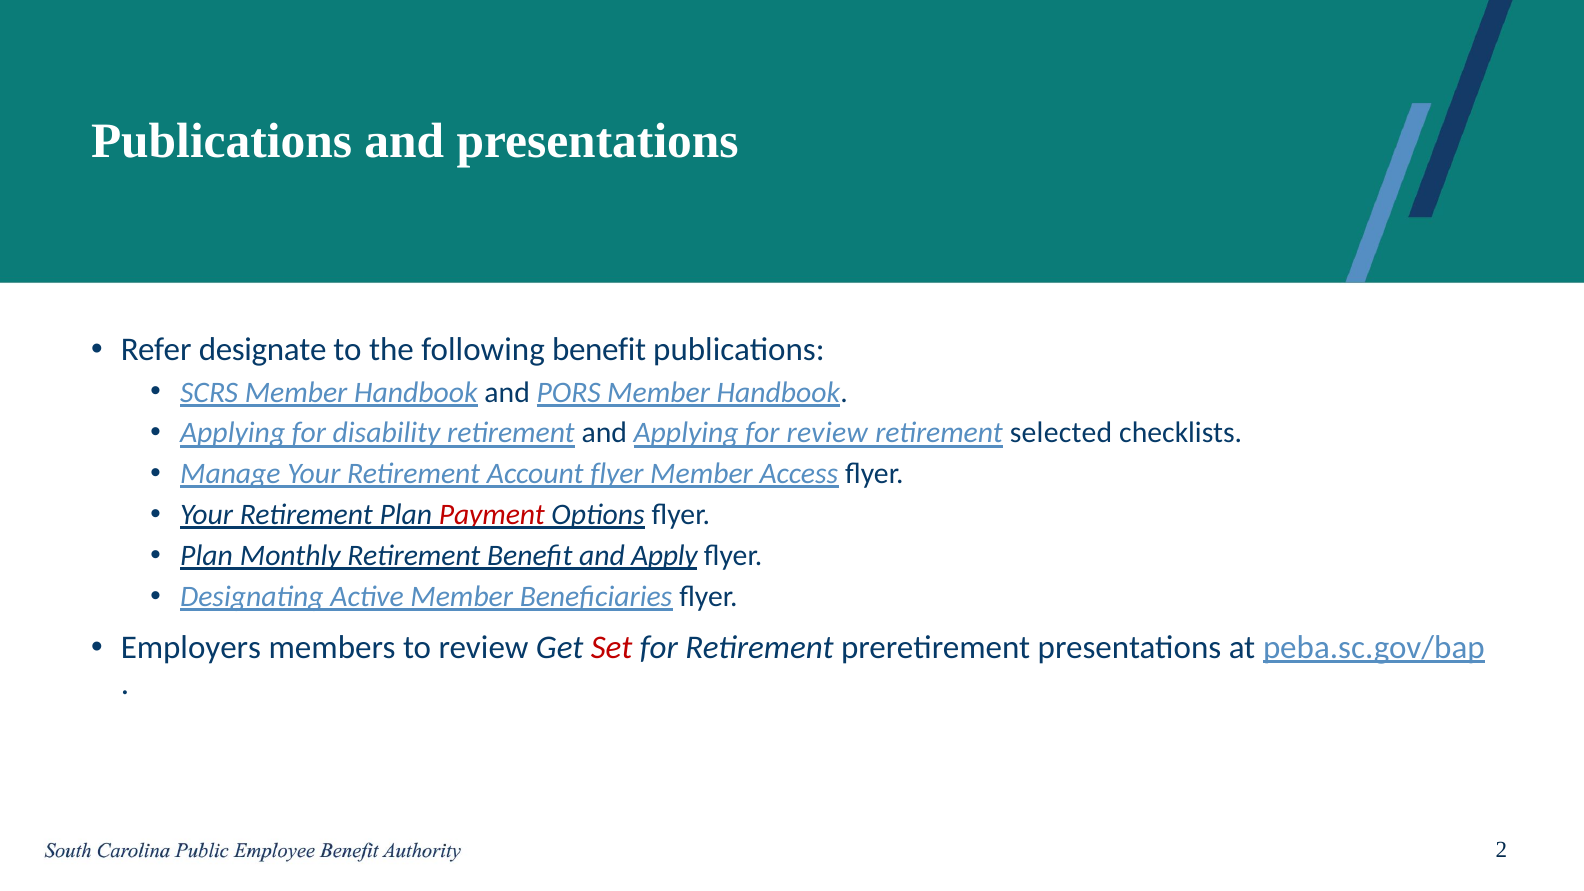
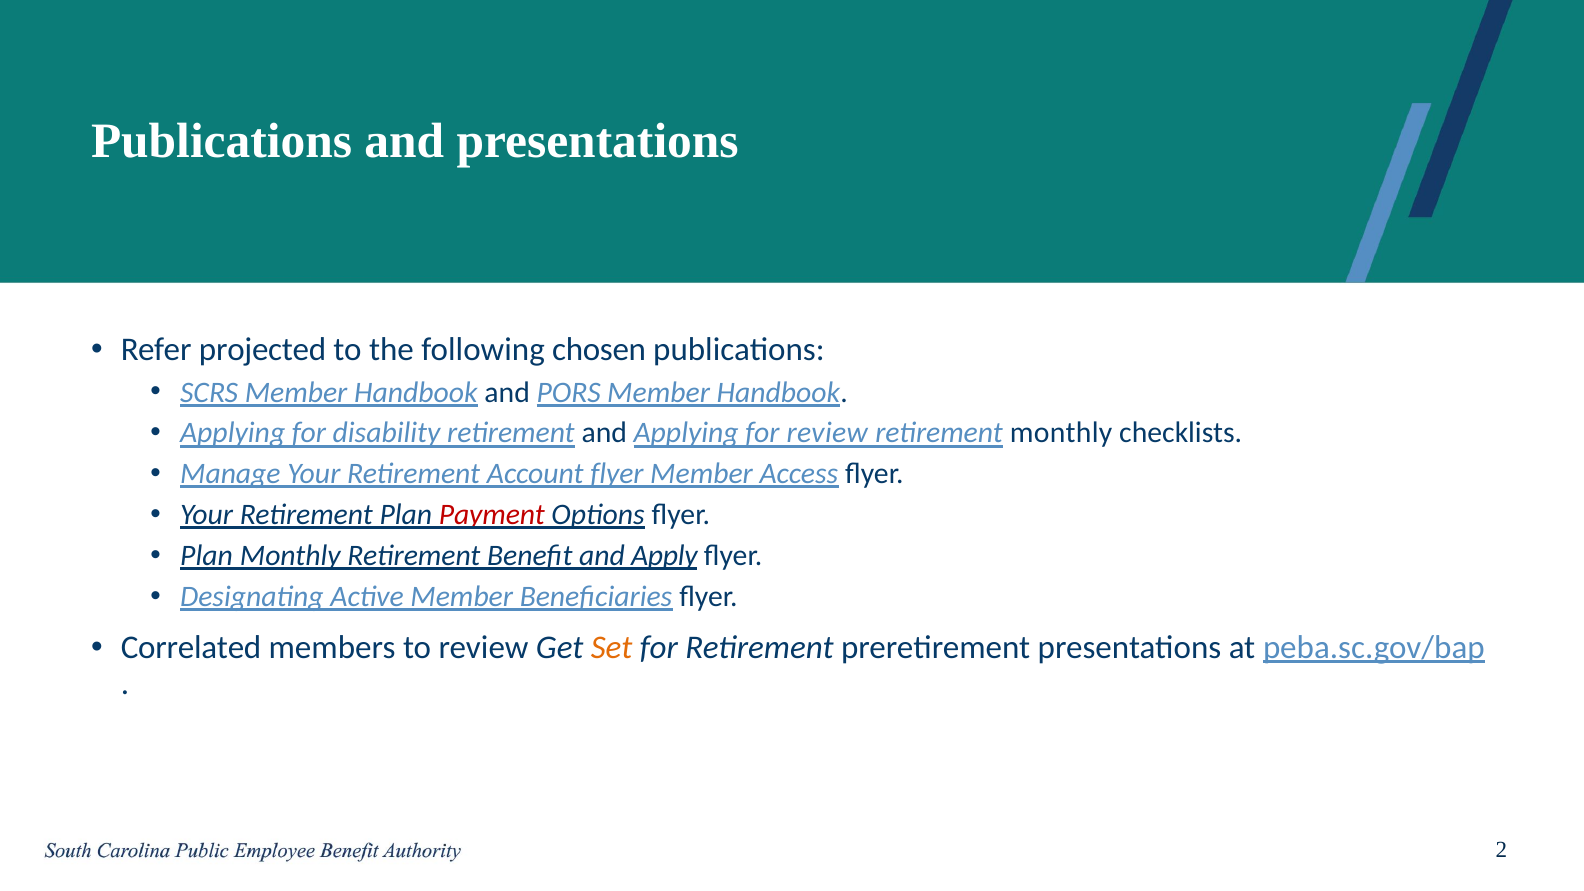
designate: designate -> projected (263, 350)
following benefit: benefit -> chosen (599, 350)
retirement selected: selected -> monthly (1061, 433)
Employers: Employers -> Correlated (191, 648)
Set colour: red -> orange (612, 648)
